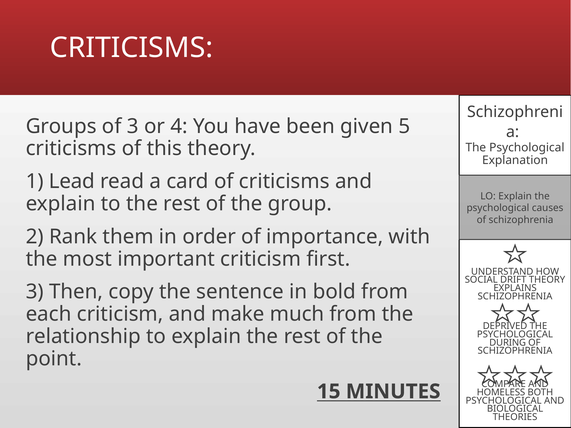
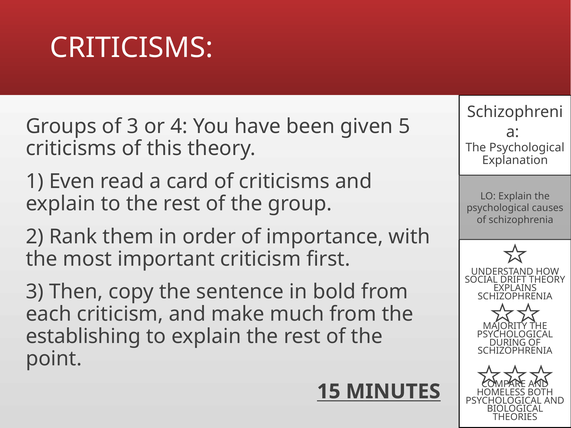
Lead: Lead -> Even (72, 182)
DEPRIVED: DEPRIVED -> MAJORITY (505, 326)
relationship: relationship -> establishing (83, 336)
